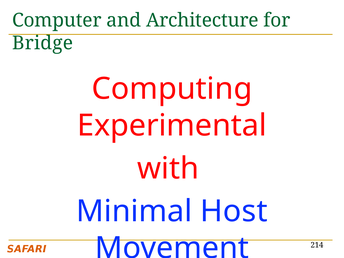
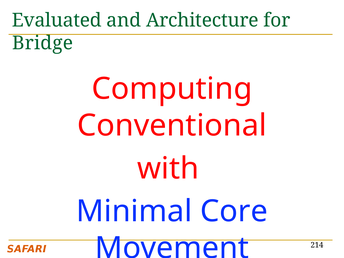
Computer: Computer -> Evaluated (57, 20)
Experimental: Experimental -> Conventional (172, 126)
Host: Host -> Core (234, 211)
